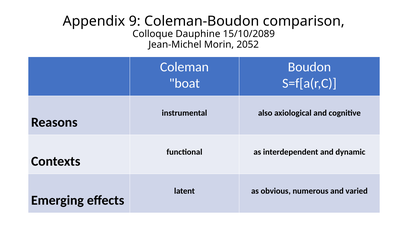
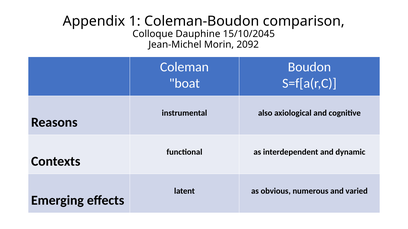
9: 9 -> 1 (135, 21)
15/10/2089: 15/10/2089 -> 15/10/2045 (249, 34)
2052: 2052 -> 2092 (248, 45)
